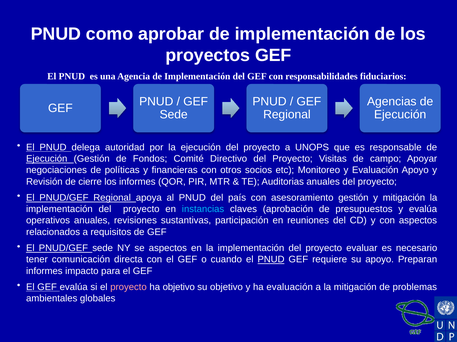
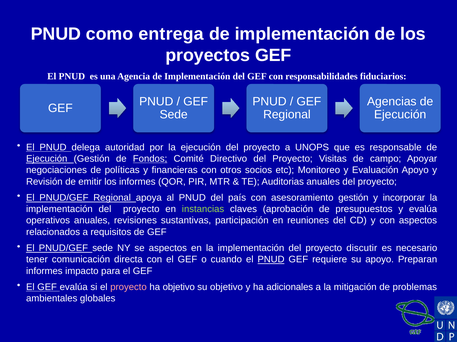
aprobar: aprobar -> entrega (171, 34)
Fondos underline: none -> present (150, 159)
cierre: cierre -> emitir (90, 182)
y mitigación: mitigación -> incorporar (404, 198)
instancias colour: light blue -> light green (203, 210)
evaluar: evaluar -> discutir (362, 249)
ha evaluación: evaluación -> adicionales (290, 288)
